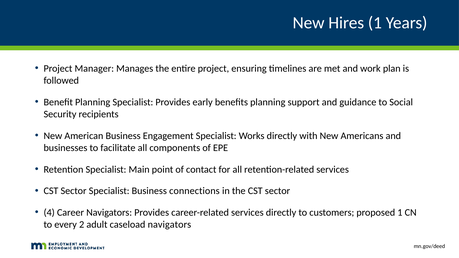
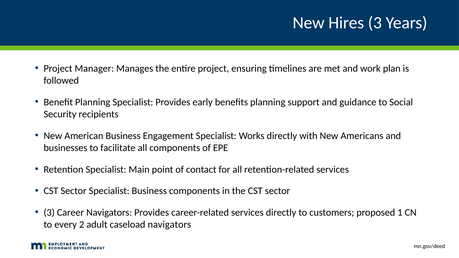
Hires 1: 1 -> 3 (375, 23)
Business connections: connections -> components (194, 191)
4: 4 -> 3 (49, 213)
